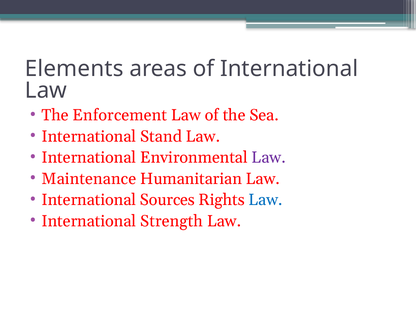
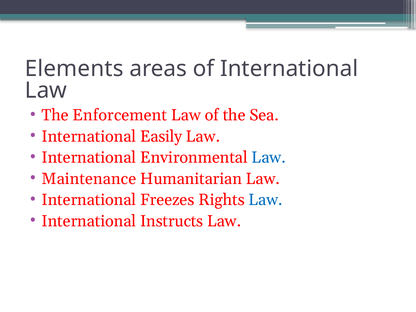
Stand: Stand -> Easily (161, 136)
Law colour: purple -> blue (269, 158)
Sources: Sources -> Freezes (167, 200)
Strength: Strength -> Instructs (172, 221)
